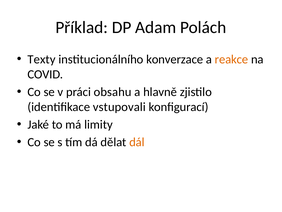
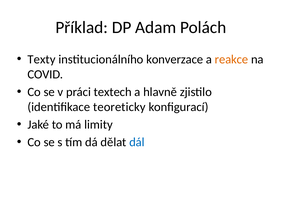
obsahu: obsahu -> textech (113, 92)
vstupovali: vstupovali -> teoreticky (119, 107)
dál colour: orange -> blue (137, 142)
